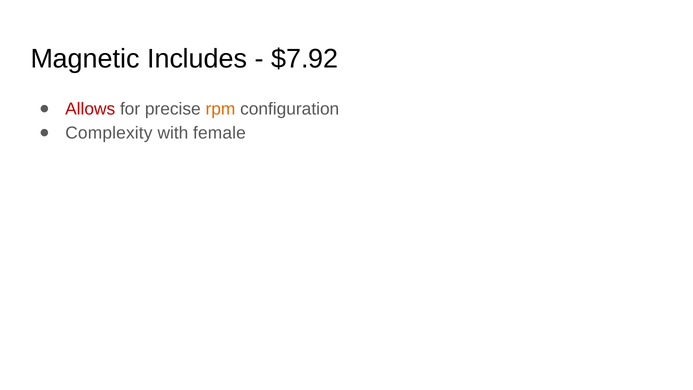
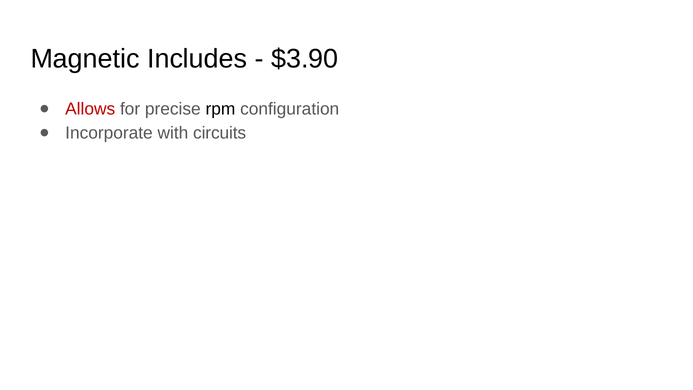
$7.92: $7.92 -> $3.90 (305, 59)
rpm colour: orange -> black (220, 109)
Complexity: Complexity -> Incorporate (109, 133)
female: female -> circuits (220, 133)
